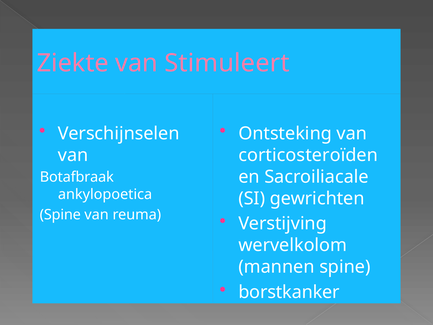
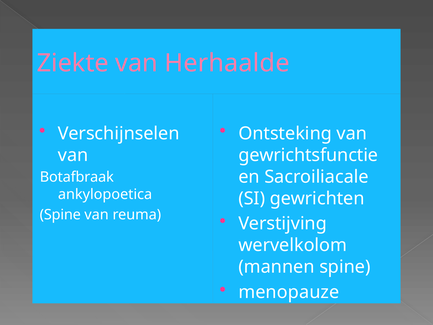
Stimuleert: Stimuleert -> Herhaalde (227, 63)
corticosteroïden: corticosteroïden -> gewrichtsfunctie (308, 155)
borstkanker: borstkanker -> menopauze (289, 292)
